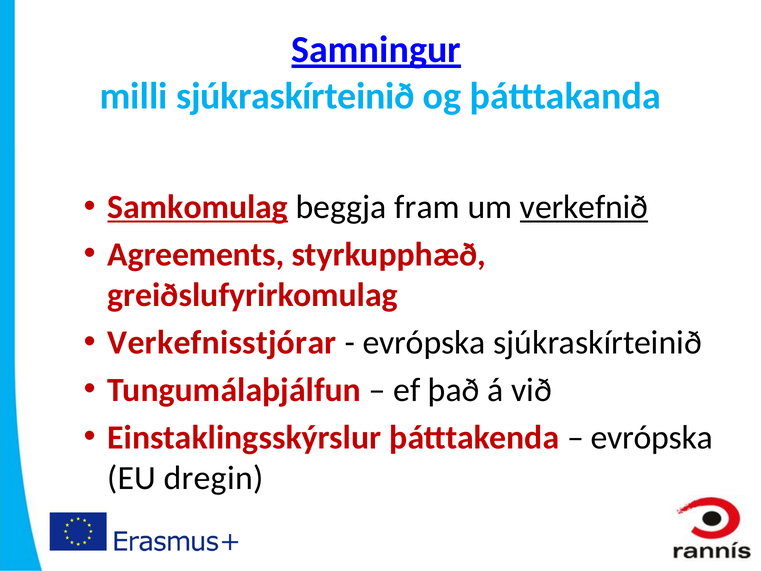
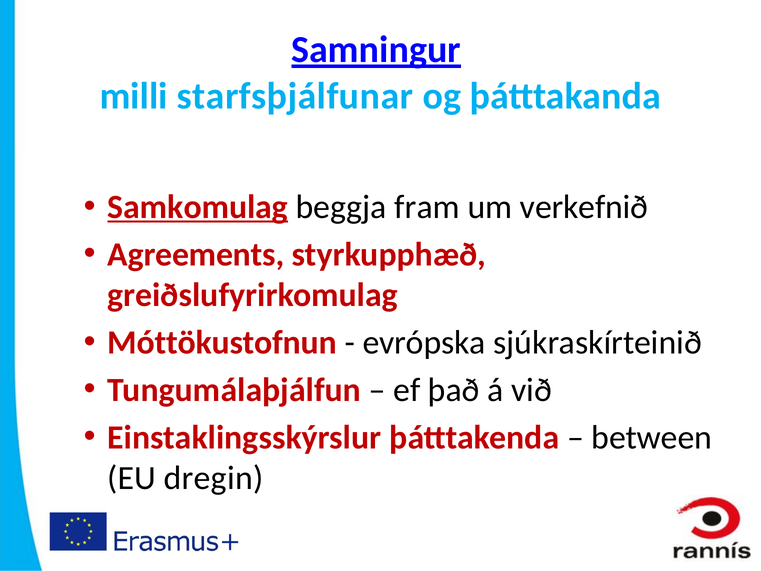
milli sjúkraskírteinið: sjúkraskírteinið -> starfsþjálfunar (295, 96)
verkefnið underline: present -> none (584, 207)
Verkefnisstjórar: Verkefnisstjórar -> Móttökustofnun (222, 342)
evrópska: evrópska -> between (652, 437)
